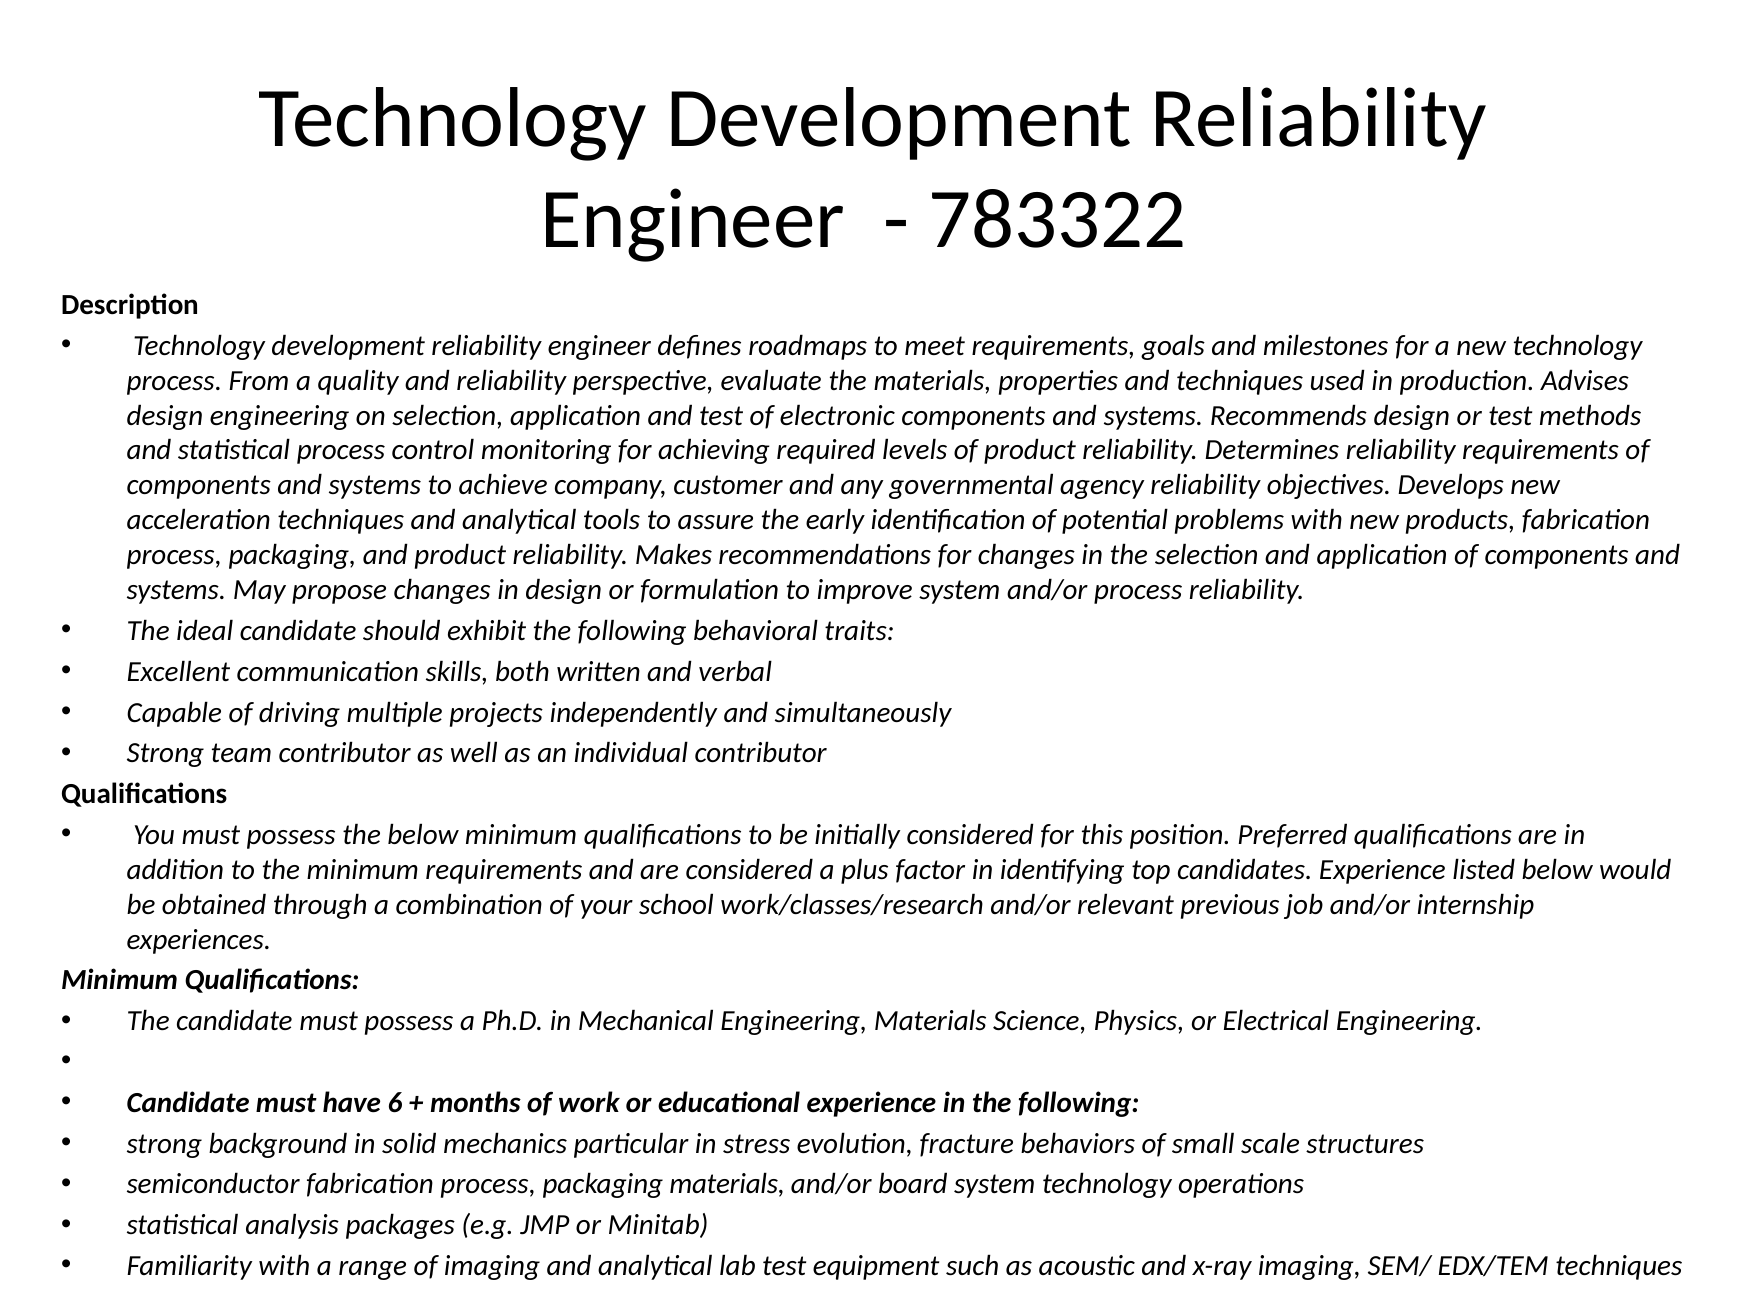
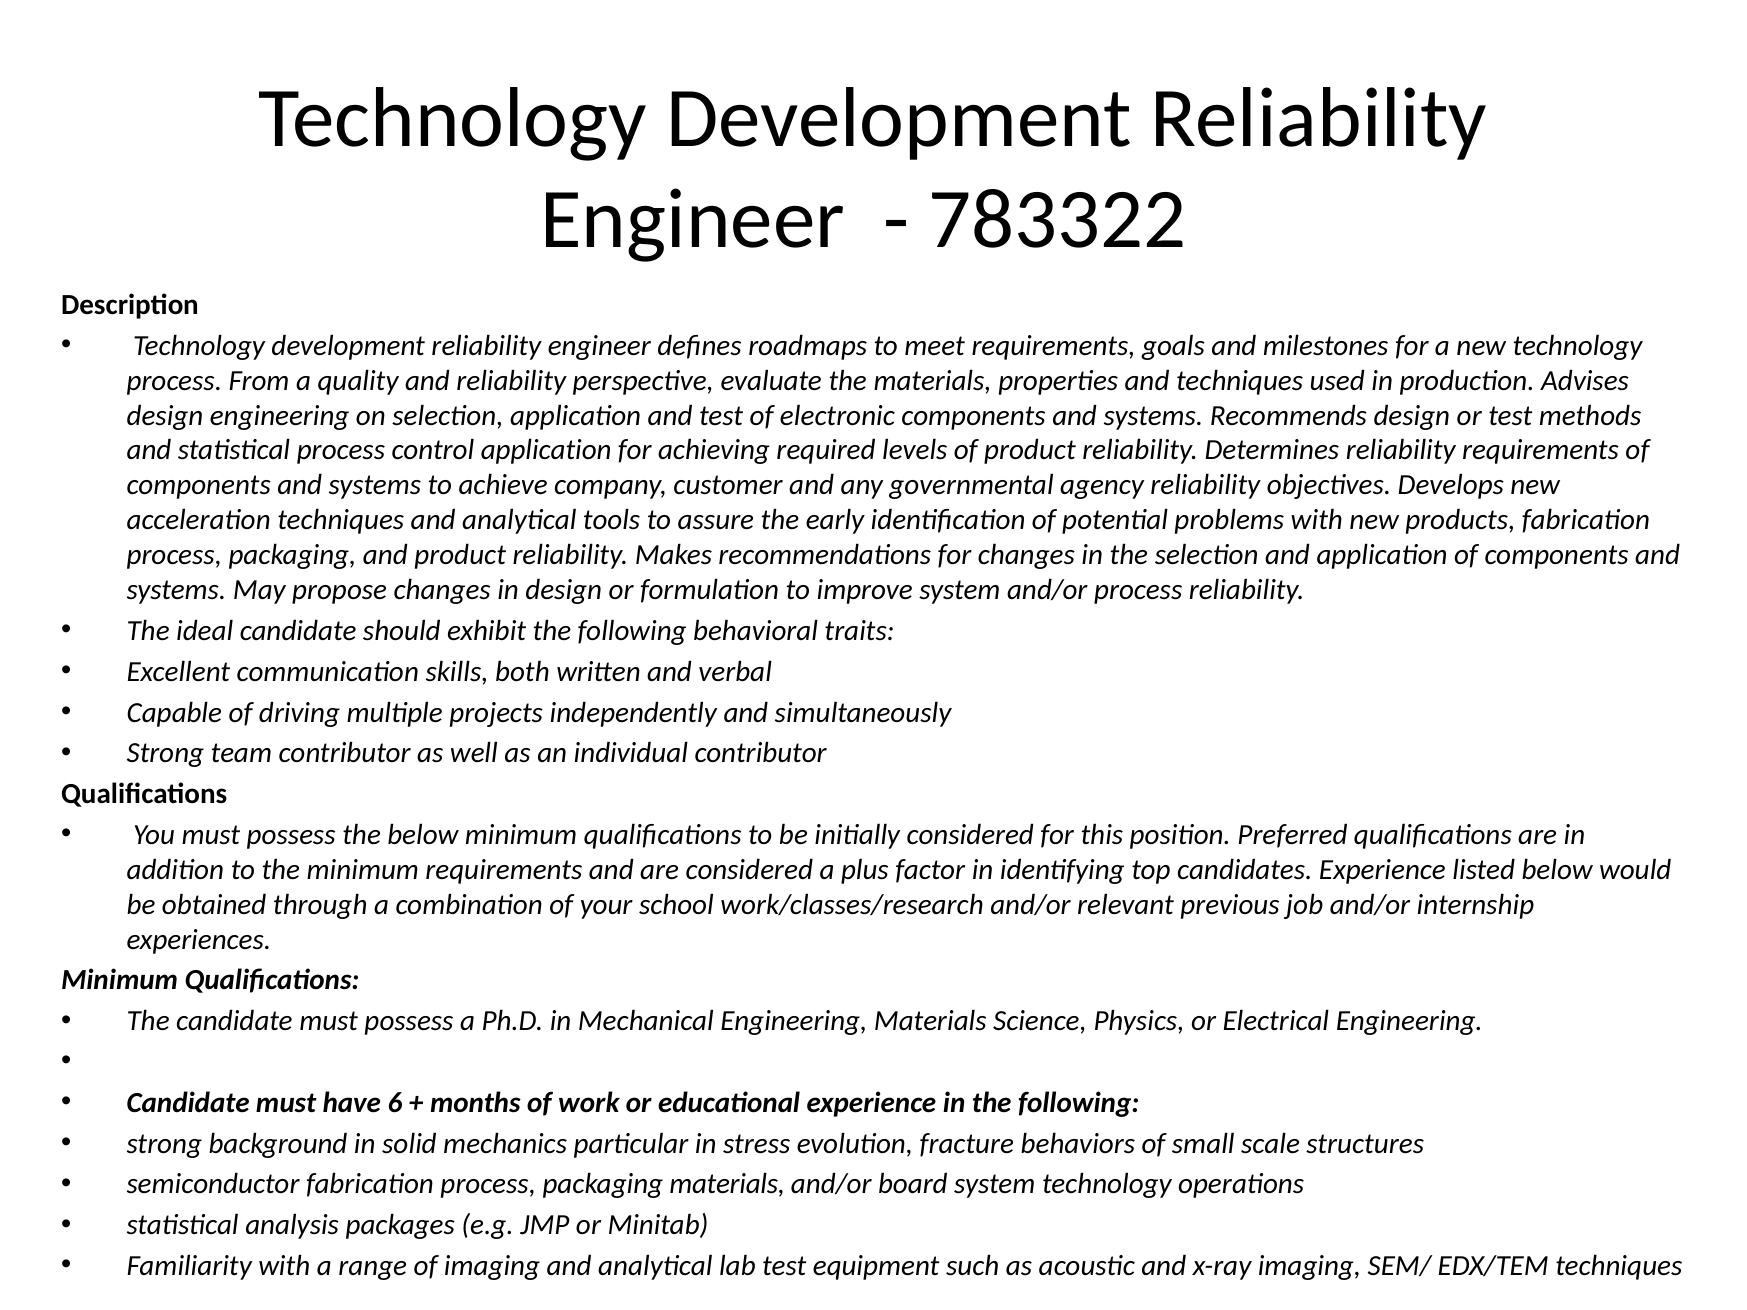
control monitoring: monitoring -> application (546, 450)
